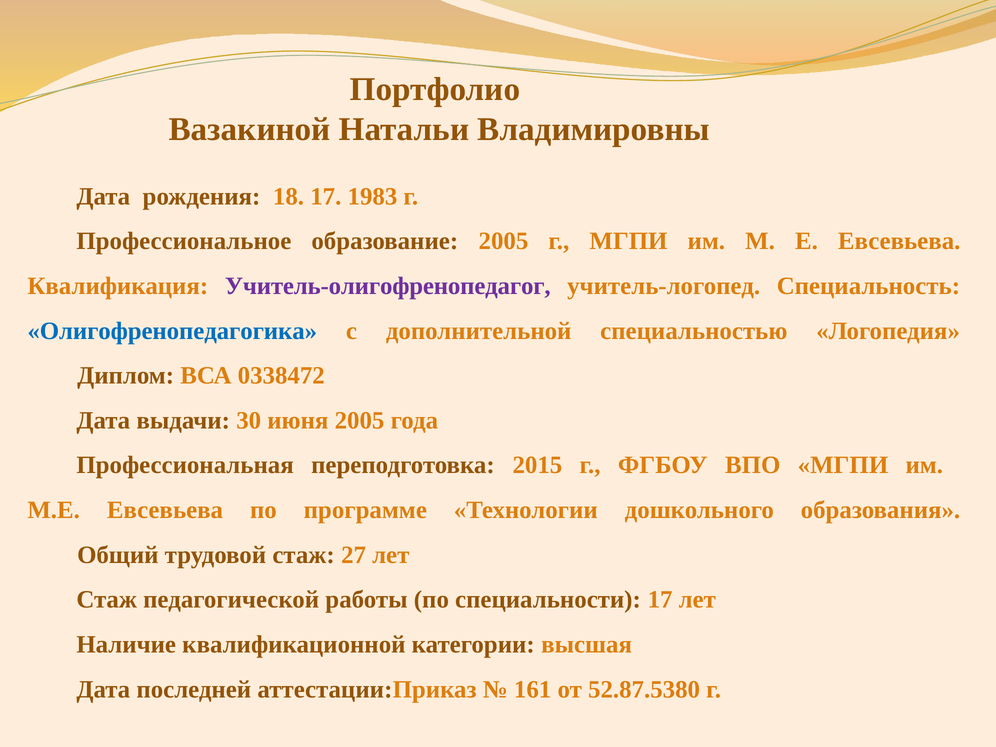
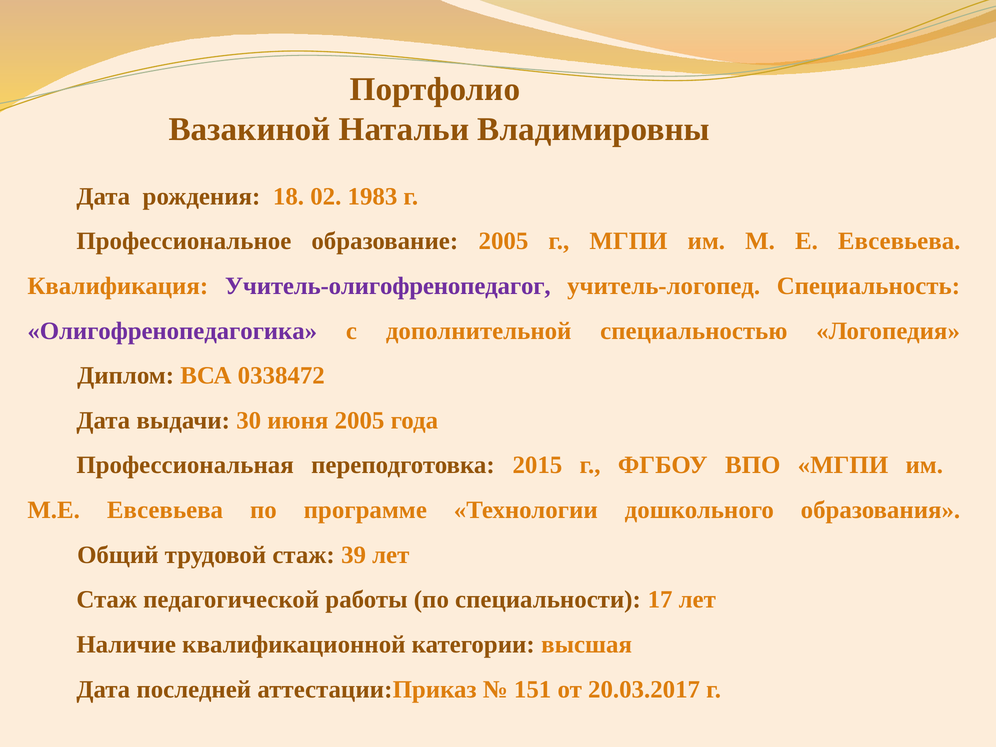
18 17: 17 -> 02 (326, 196)
Олигофренопедагогика colour: blue -> purple (172, 331)
27: 27 -> 39 (354, 555)
161: 161 -> 151 (533, 689)
52.87.5380: 52.87.5380 -> 20.03.2017 (644, 689)
